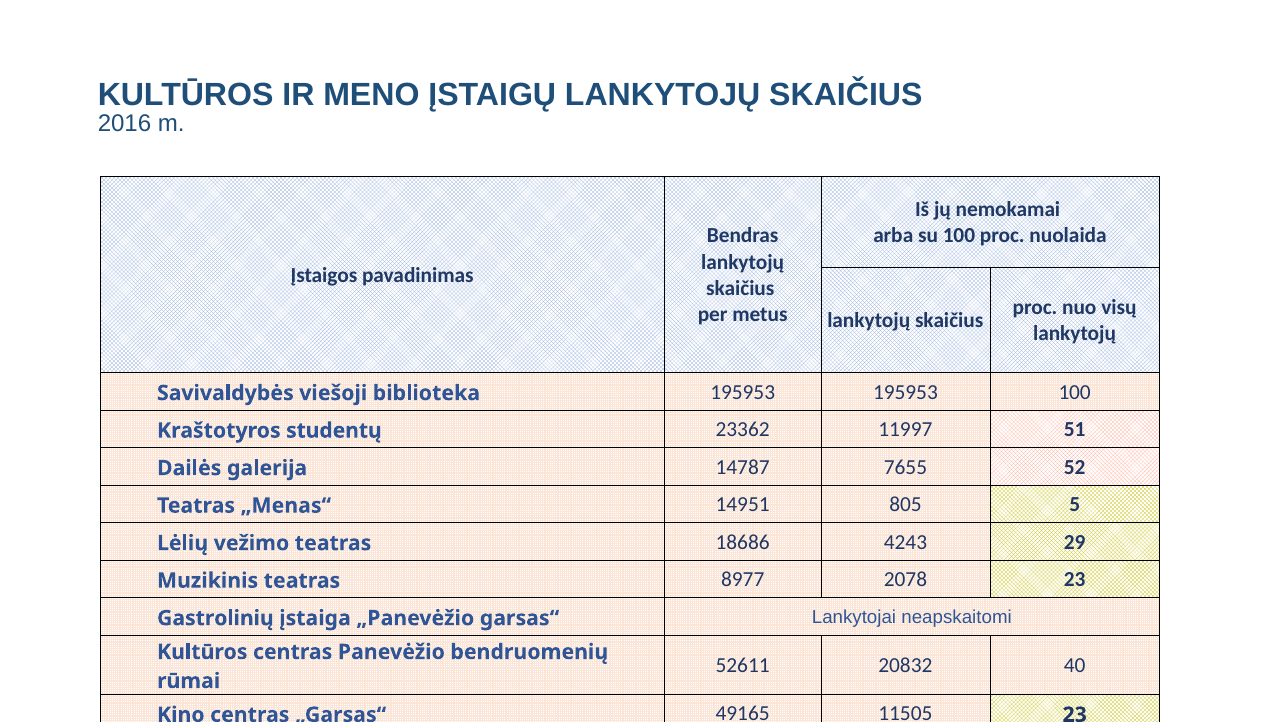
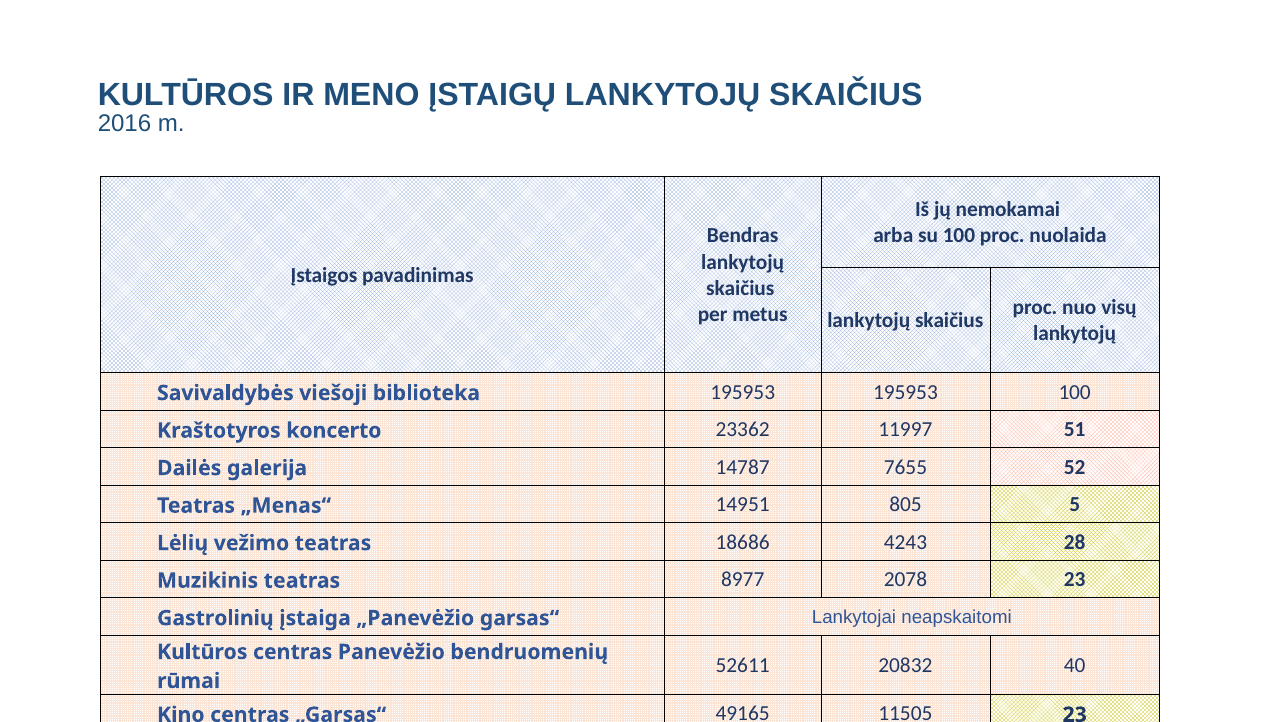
studentų: studentų -> koncerto (334, 430)
29: 29 -> 28 (1075, 542)
